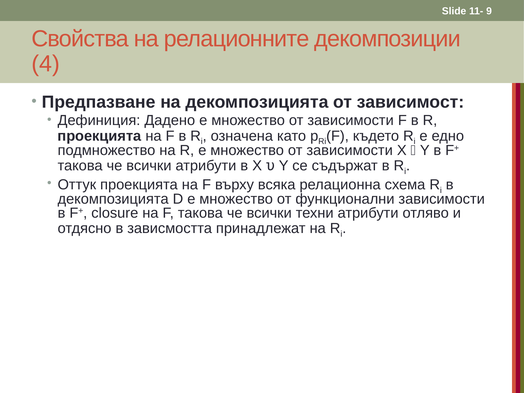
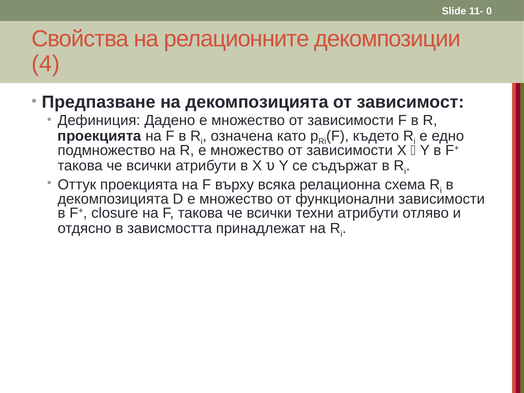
9: 9 -> 0 (489, 11)
